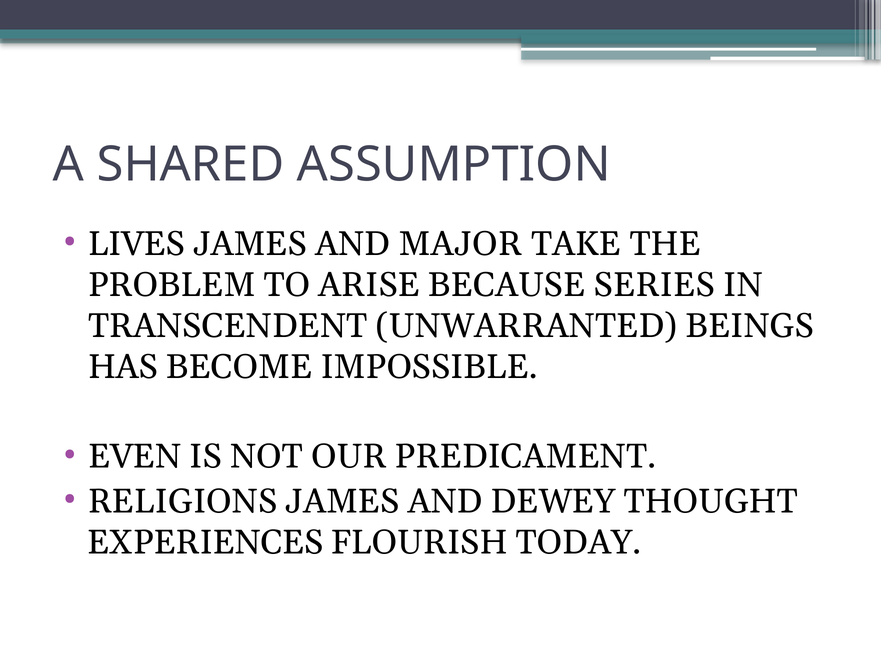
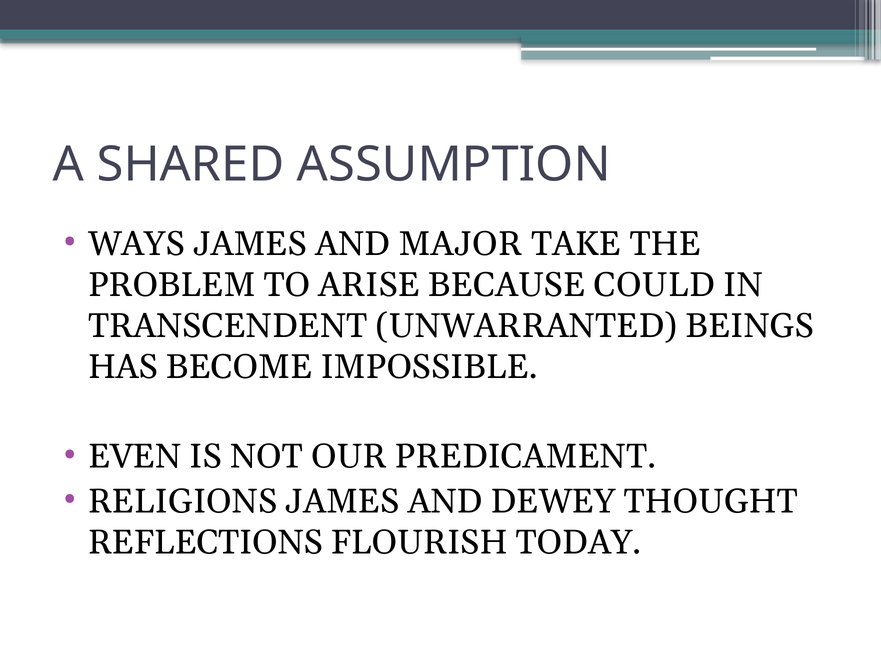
LIVES: LIVES -> WAYS (136, 244)
SERIES: SERIES -> COULD (654, 285)
EXPERIENCES: EXPERIENCES -> REFLECTIONS (205, 543)
